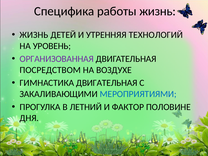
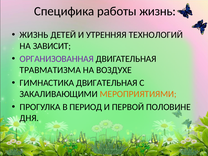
УРОВЕНЬ: УРОВЕНЬ -> ЗАВИСИТ (52, 46)
ПОСРЕДСТВОМ: ПОСРЕДСТВОМ -> ТРАВМАТИЗМА (50, 70)
МЕРОПРИЯТИЯМИ colour: blue -> orange (138, 94)
ЛЕТНИЙ: ЛЕТНИЙ -> ПЕРИОД (86, 107)
ФАКТОР: ФАКТОР -> ПЕРВОЙ (128, 107)
